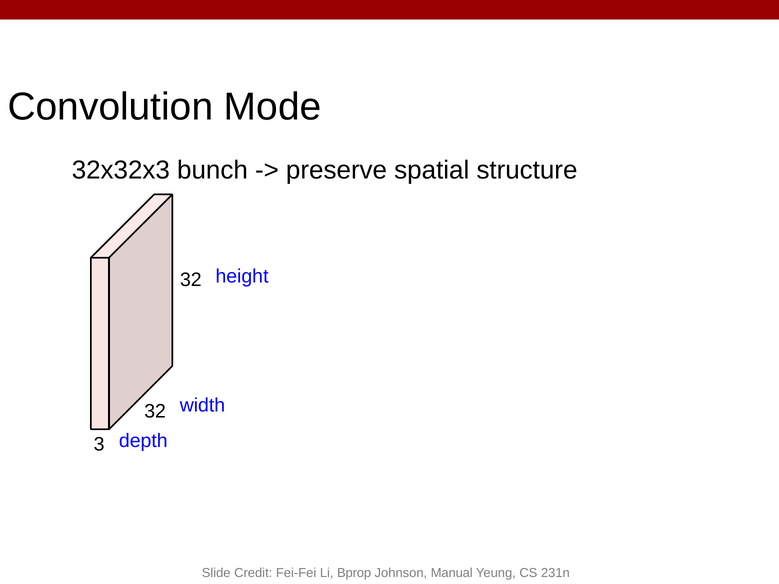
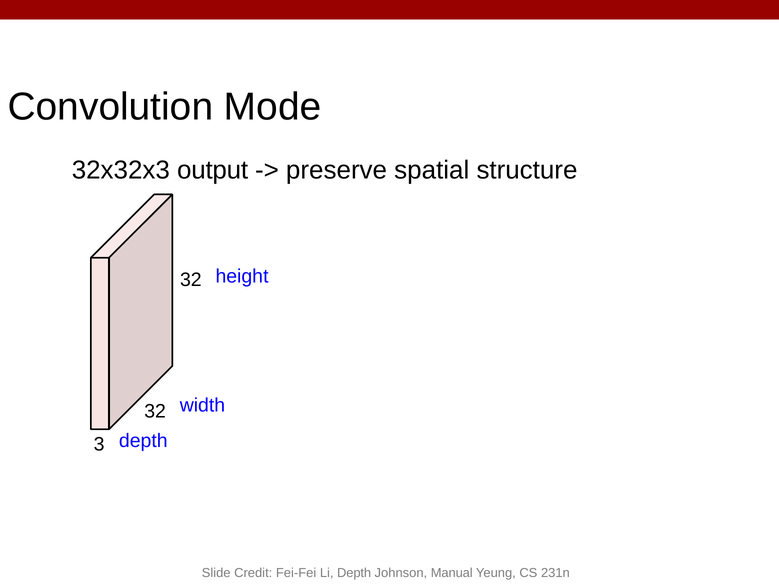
bunch: bunch -> output (213, 170)
Li Bprop: Bprop -> Depth (354, 573)
